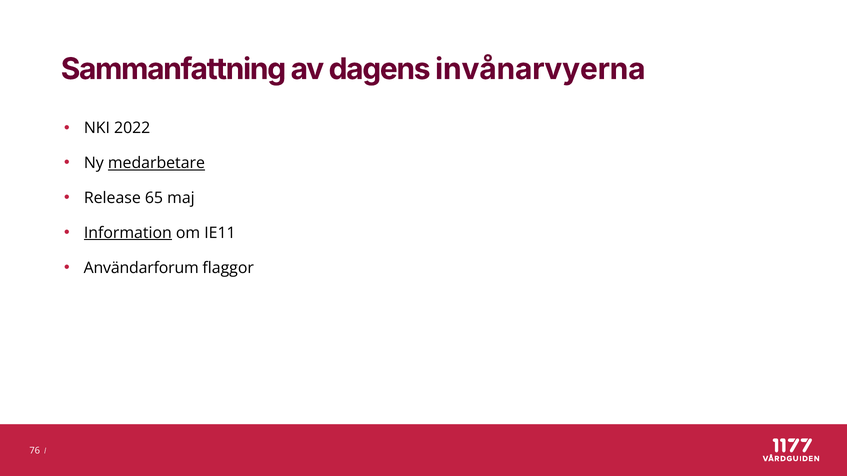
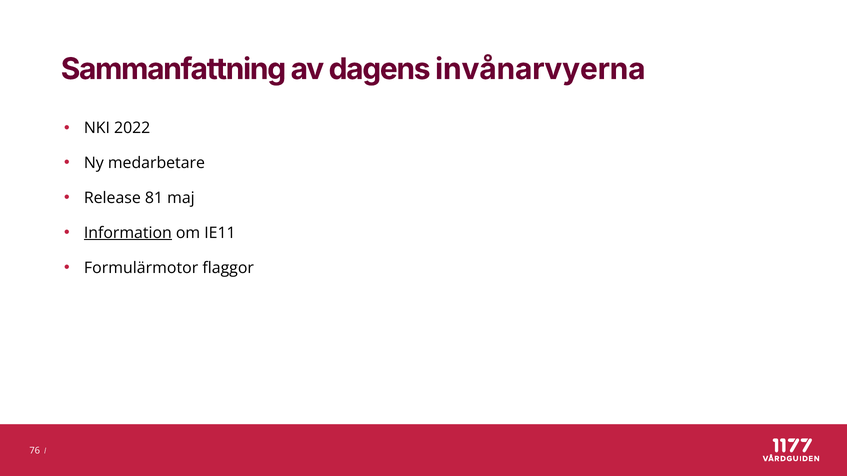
medarbetare underline: present -> none (156, 163)
65: 65 -> 81 (154, 198)
Användarforum: Användarforum -> Formulärmotor (141, 268)
